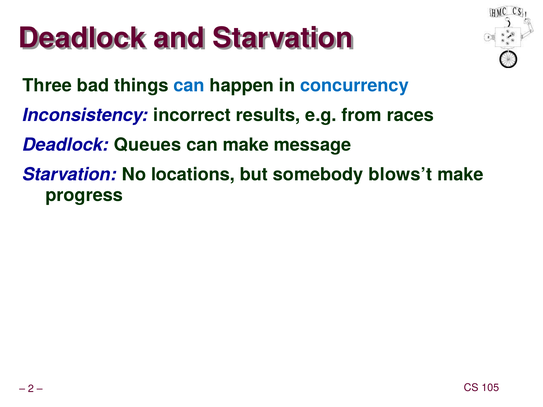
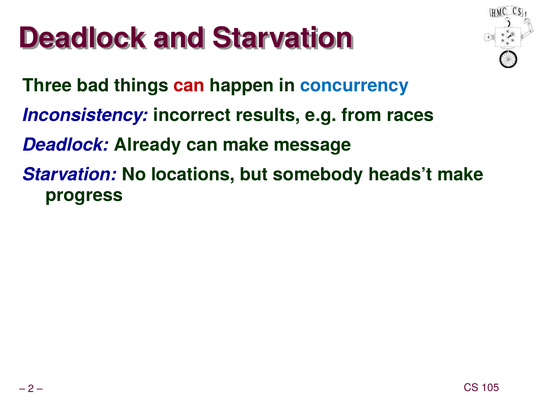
can colour: blue -> red (189, 86)
Queues: Queues -> Already (148, 145)
blows’t: blows’t -> heads’t (400, 175)
